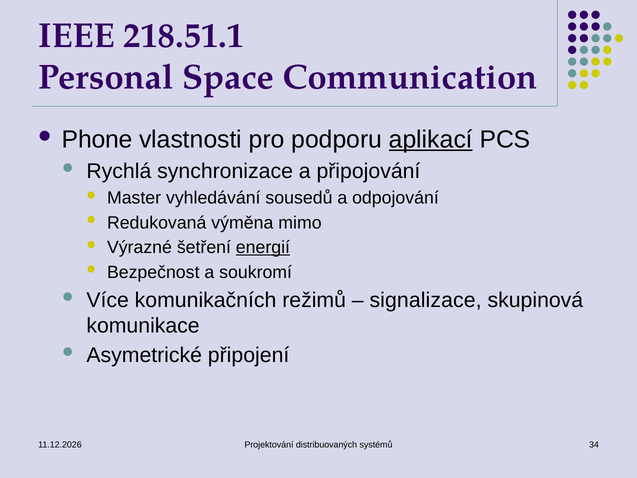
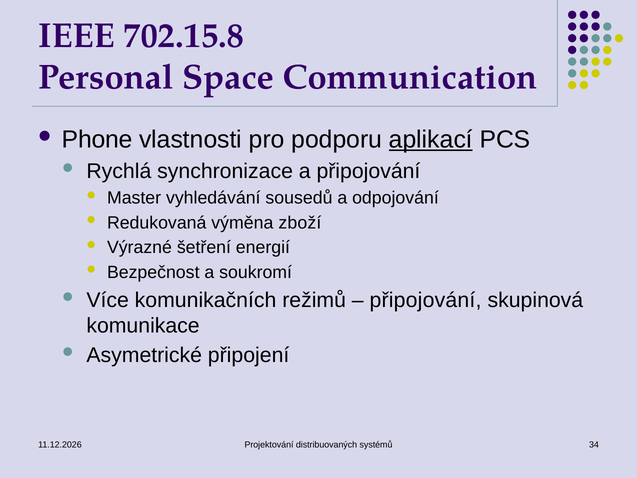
218.51.1: 218.51.1 -> 702.15.8 (184, 36)
mimo: mimo -> zboží (300, 223)
energií underline: present -> none (263, 247)
signalizace: signalizace -> připojování (425, 300)
